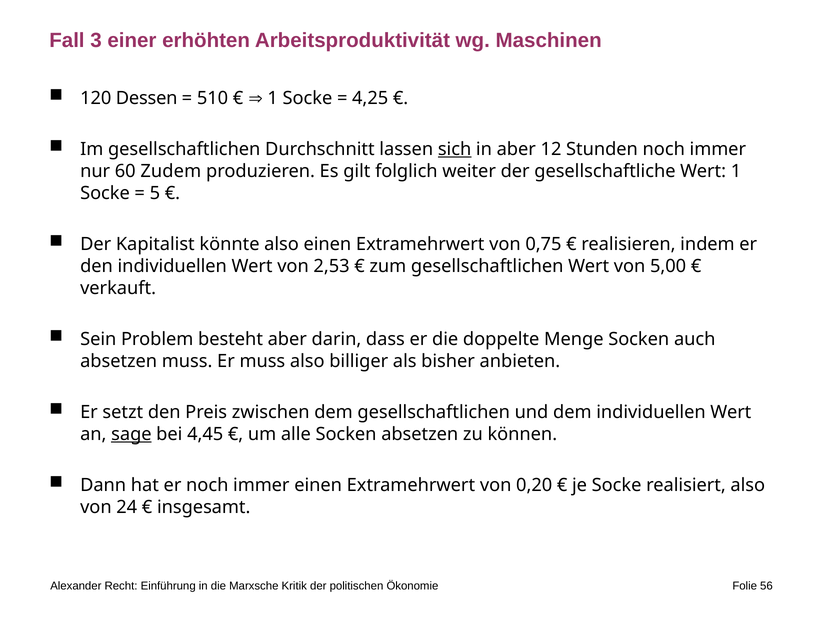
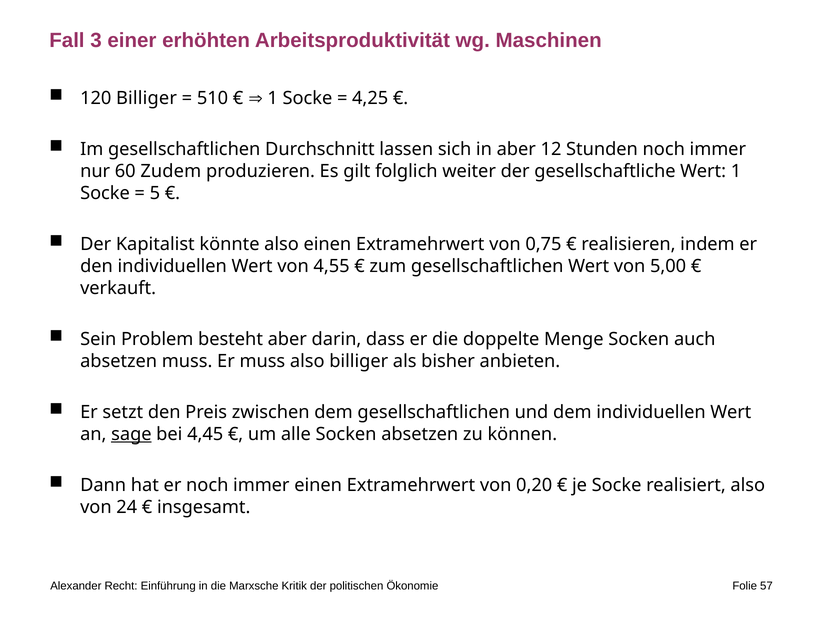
120 Dessen: Dessen -> Billiger (146, 98)
sich underline: present -> none (455, 149)
2,53: 2,53 -> 4,55 (332, 266)
56: 56 -> 57 (766, 585)
